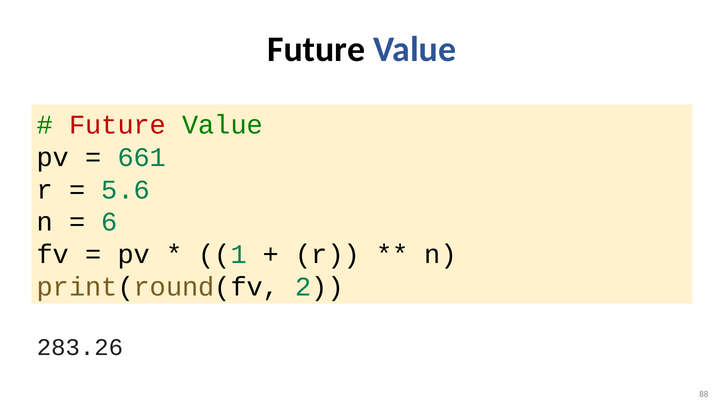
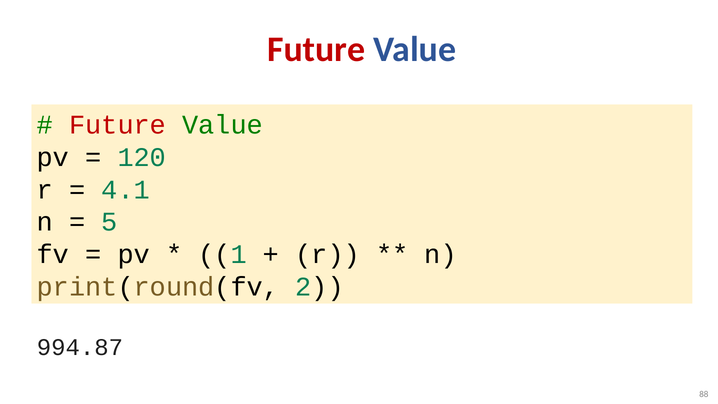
Future colour: black -> red (316, 49)
661: 661 -> 120 (142, 157)
5.6: 5.6 -> 4.1 (126, 190)
6: 6 -> 5 (109, 222)
283.26: 283.26 -> 994.87 (80, 347)
